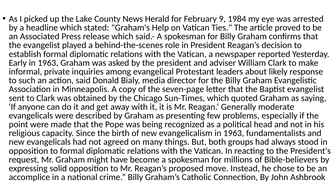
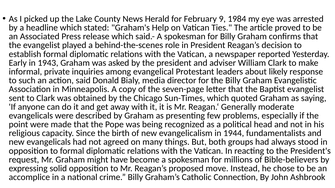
Early in 1963: 1963 -> 1943 (48, 63)
evangelicalism in 1963: 1963 -> 1944 (234, 134)
